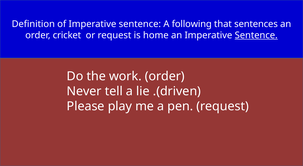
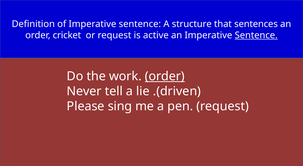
following: following -> structure (192, 24)
home: home -> active (156, 35)
order underline: none -> present (165, 77)
play: play -> sing (120, 106)
